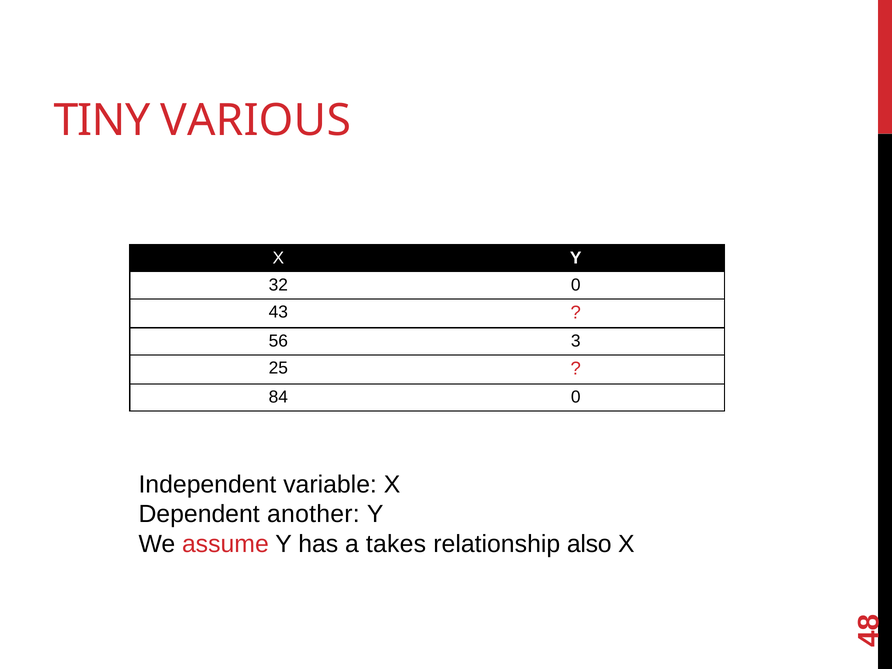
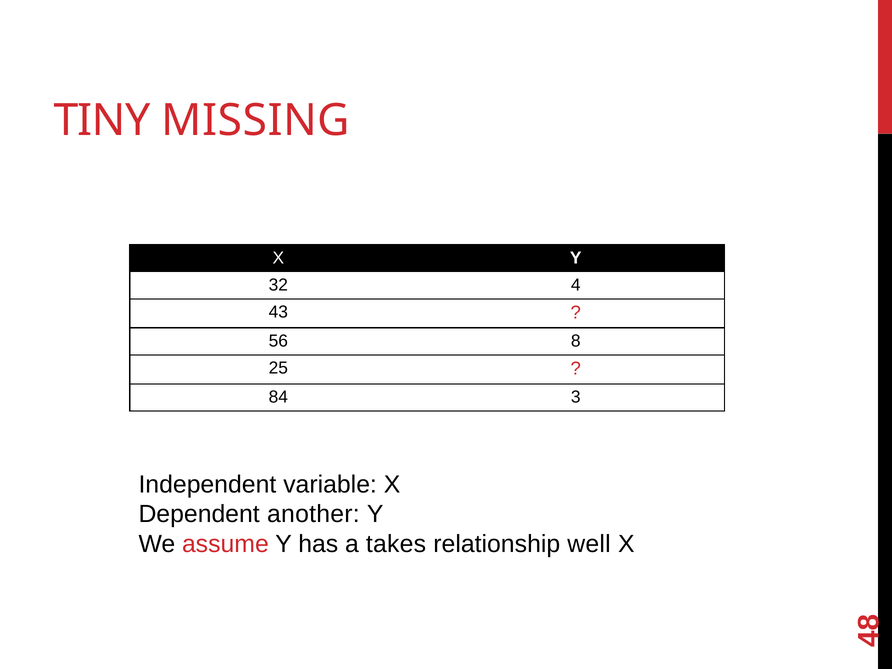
VARIOUS: VARIOUS -> MISSING (256, 121)
32 0: 0 -> 4 (576, 285)
56 3: 3 -> 8 (576, 341)
84 0: 0 -> 3 (576, 397)
also: also -> well (589, 544)
